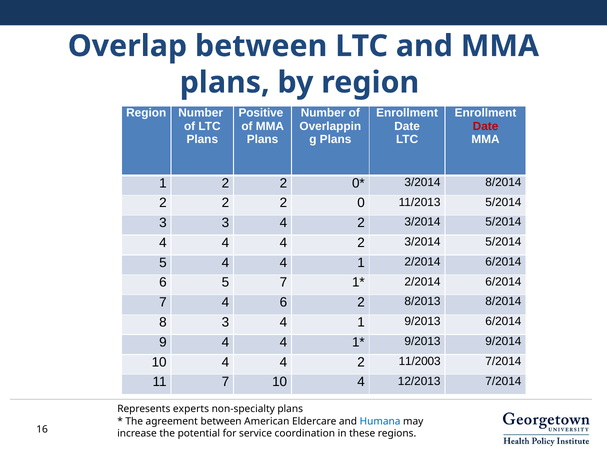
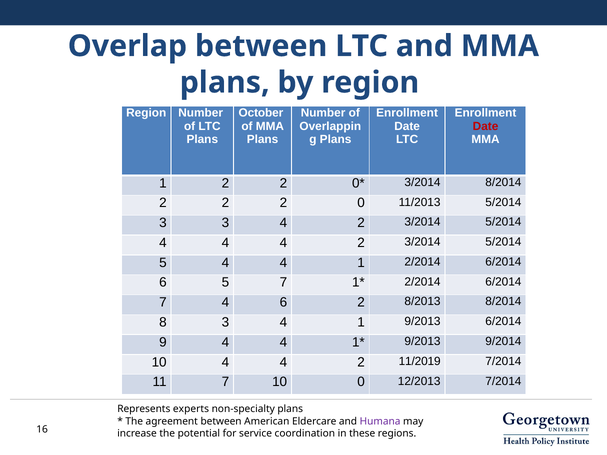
Positive: Positive -> October (261, 113)
11/2003: 11/2003 -> 11/2019 (420, 361)
7 10 4: 4 -> 0 (361, 382)
Humana colour: blue -> purple (380, 422)
